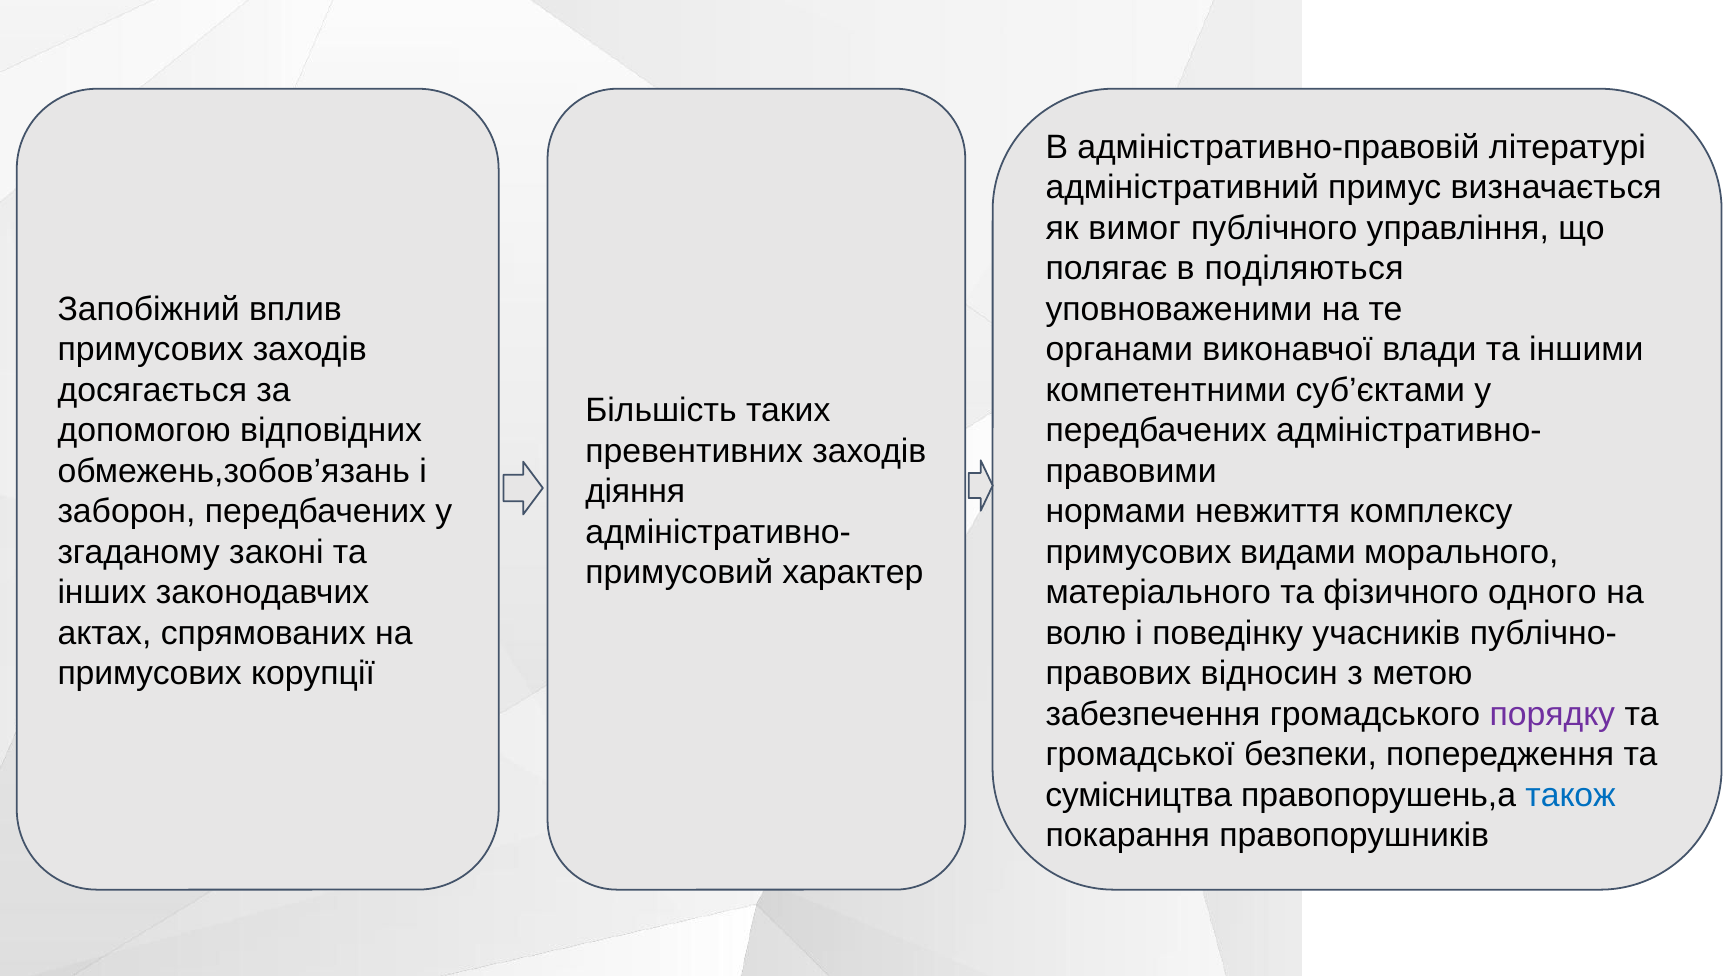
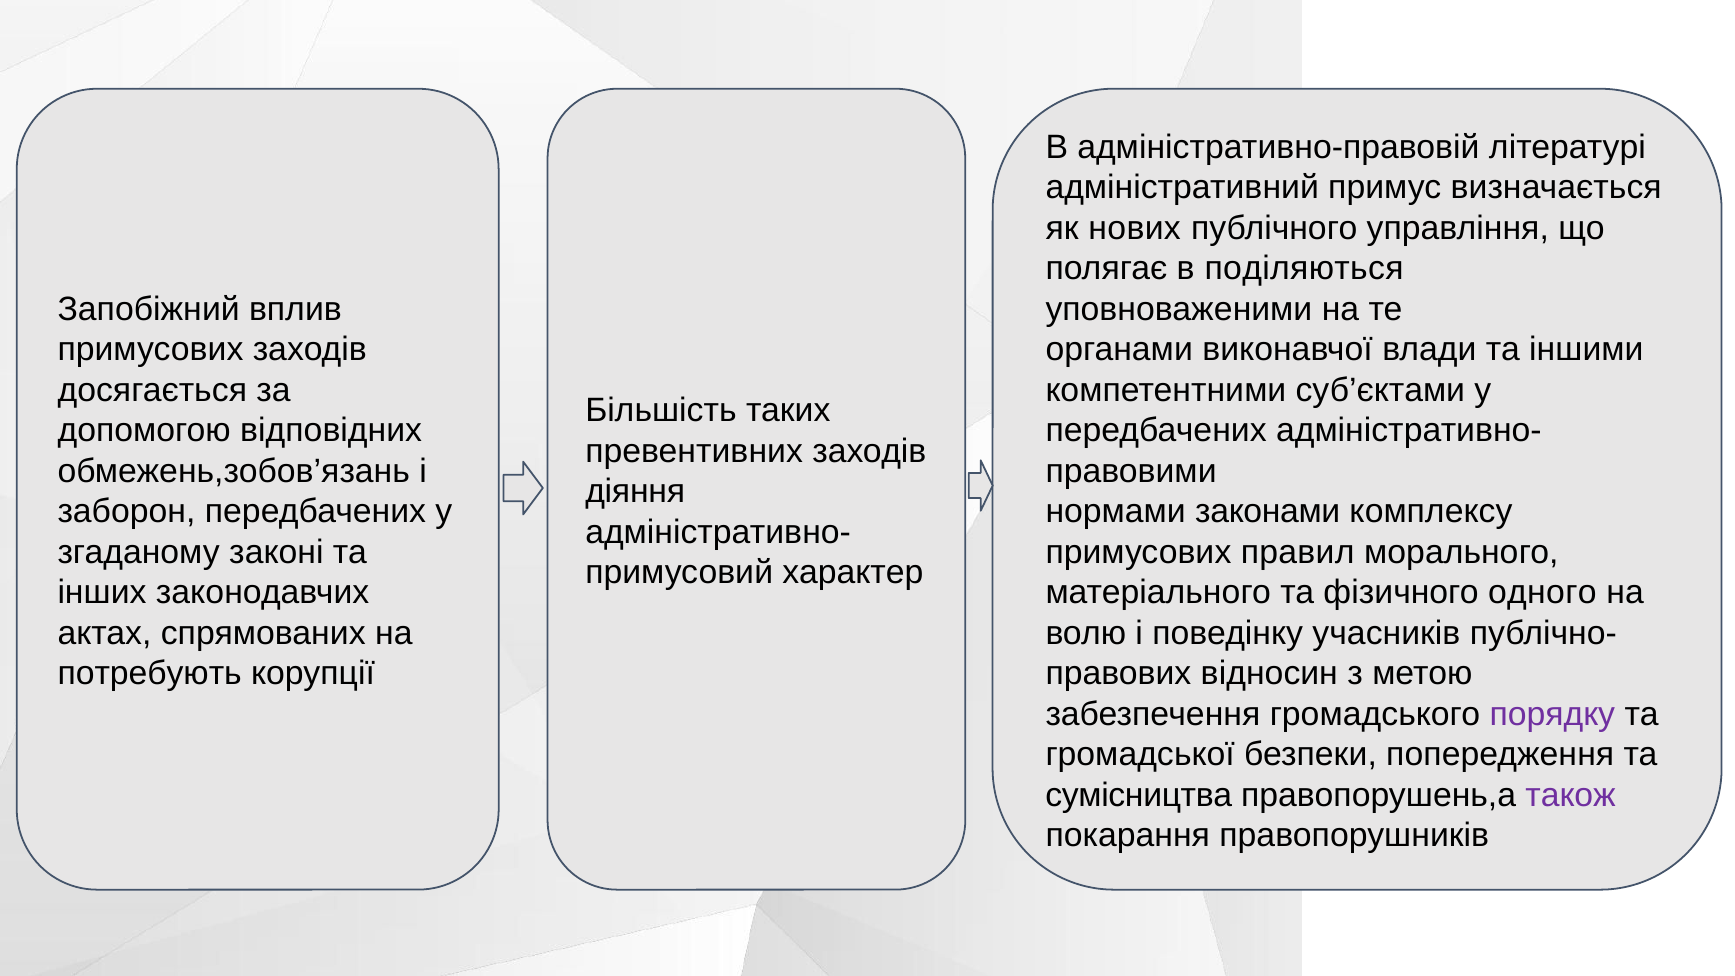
вимог: вимог -> нових (1135, 228)
невжиття: невжиття -> законами (1268, 512)
видами: видами -> правил (1298, 552)
примусових: примусових -> потребують (150, 674)
також colour: blue -> purple (1571, 795)
